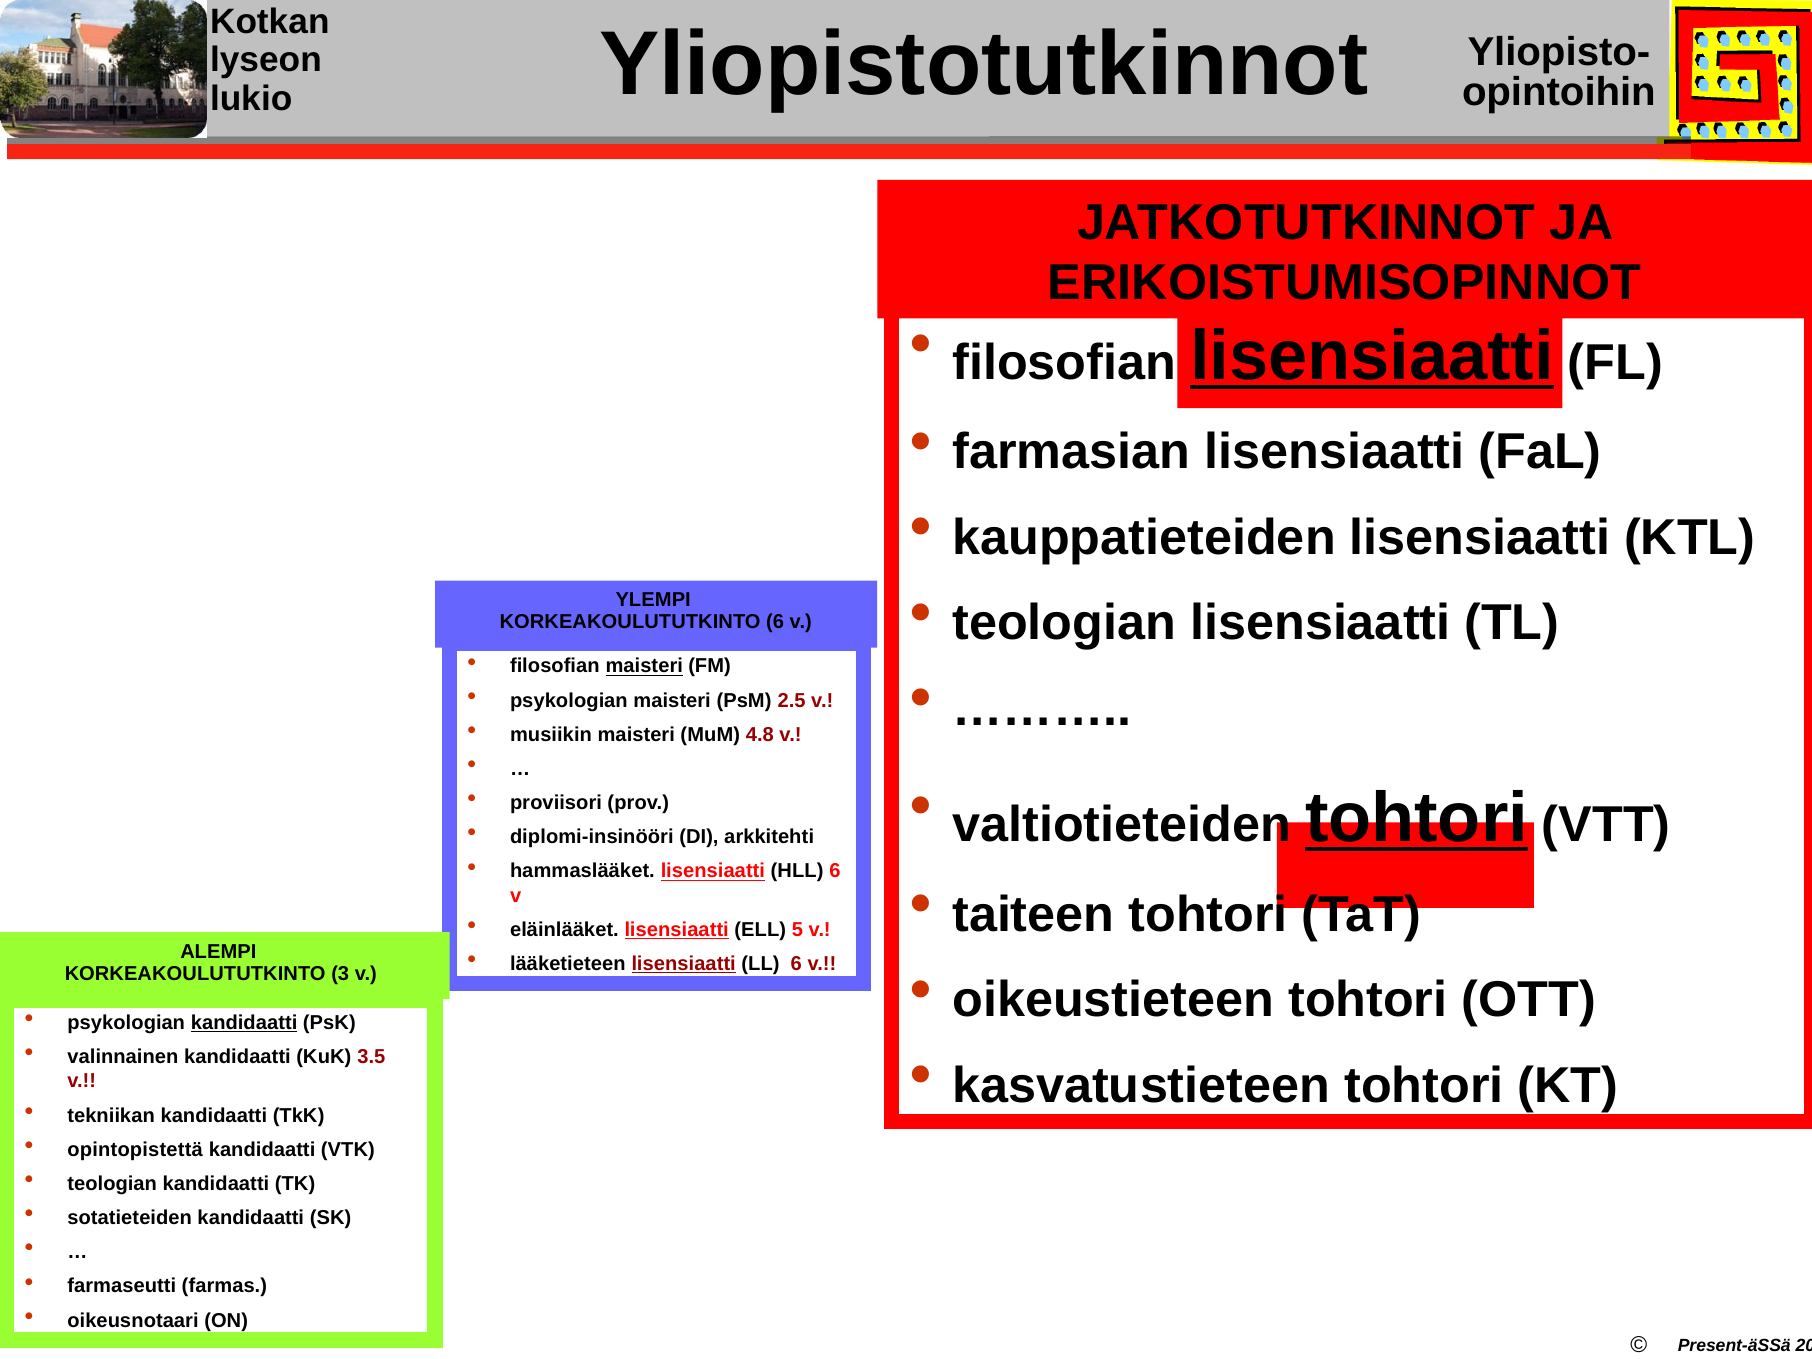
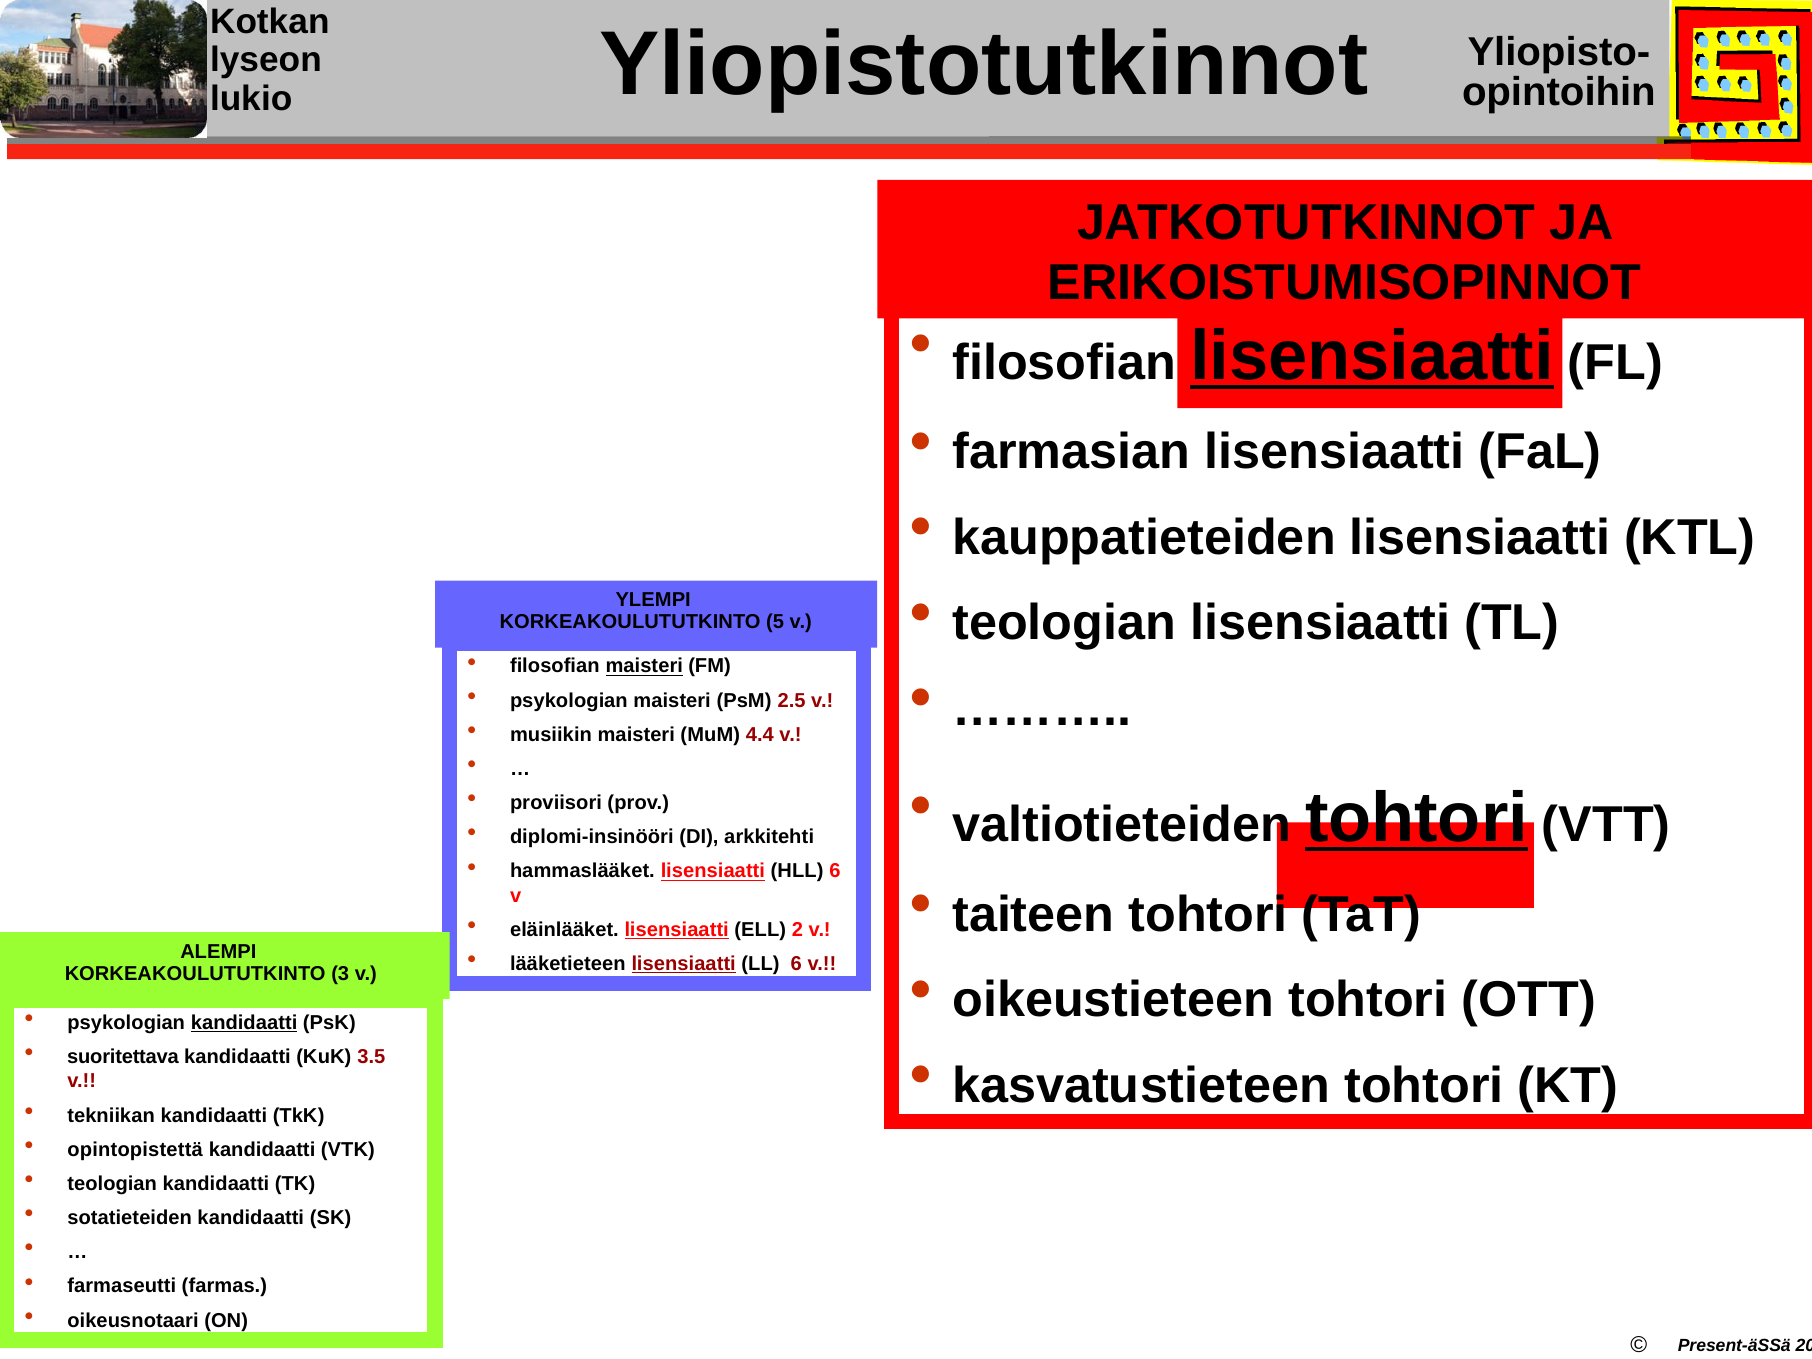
KORKEAKOULUTUTKINTO 6: 6 -> 5 (775, 622)
4.8: 4.8 -> 4.4 (760, 735)
5: 5 -> 2 (798, 930)
valinnainen: valinnainen -> suoritettava (123, 1057)
